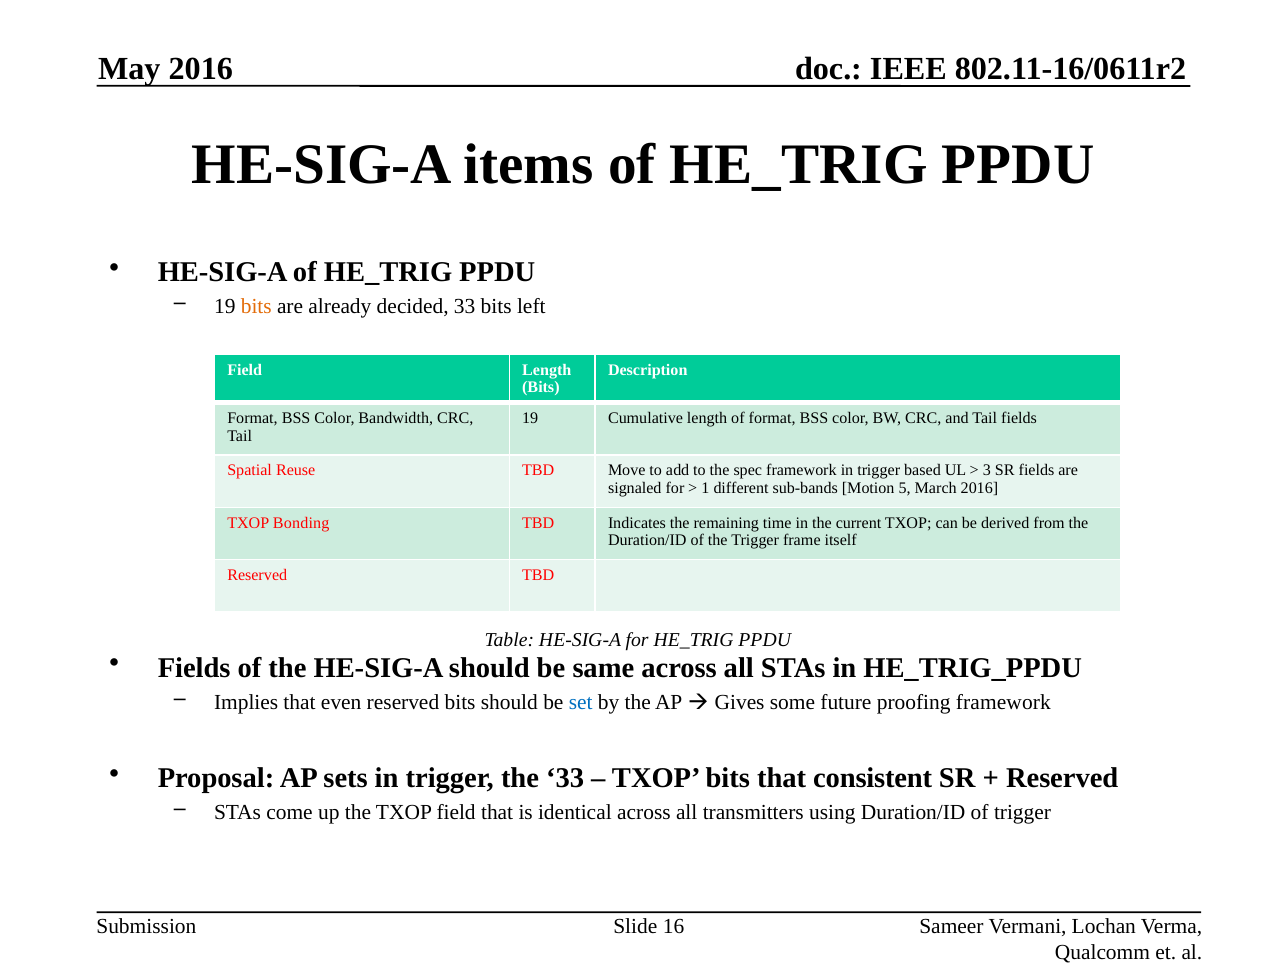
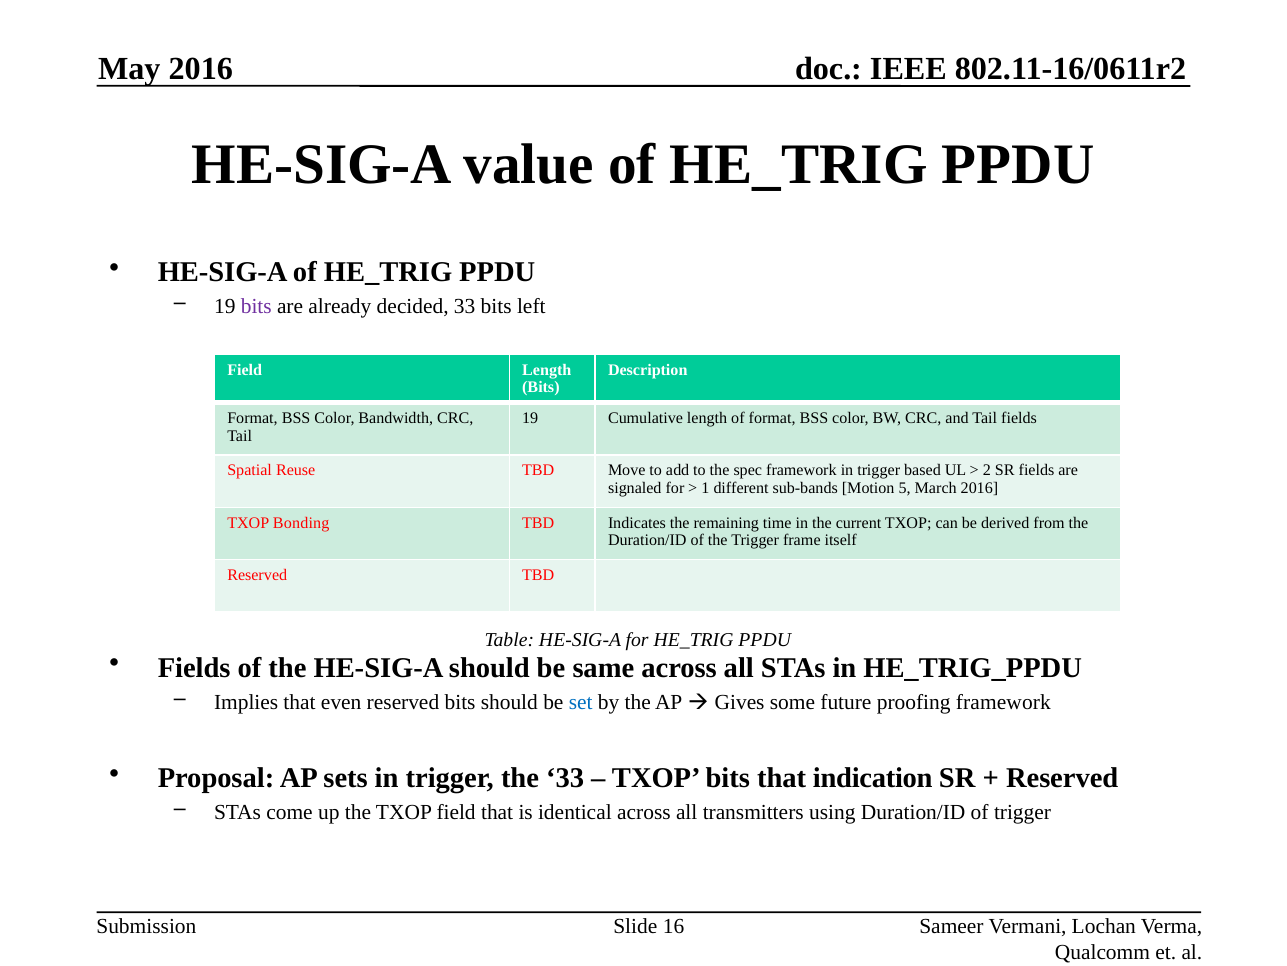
items: items -> value (529, 165)
bits colour: orange -> purple (256, 306)
3: 3 -> 2 (987, 470)
consistent: consistent -> indication (873, 778)
